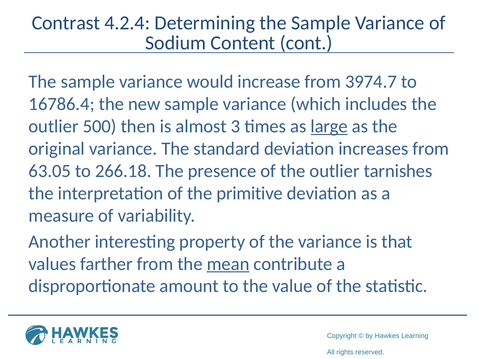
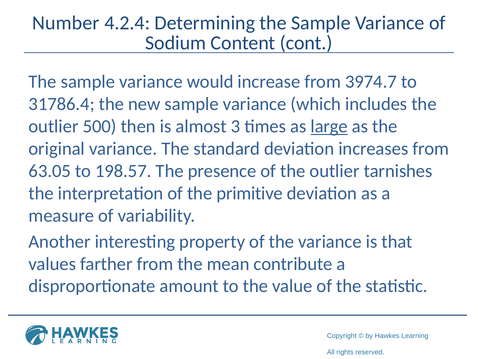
Contrast: Contrast -> Number (66, 23)
16786.4: 16786.4 -> 31786.4 (62, 104)
266.18: 266.18 -> 198.57 (123, 171)
mean underline: present -> none (228, 264)
